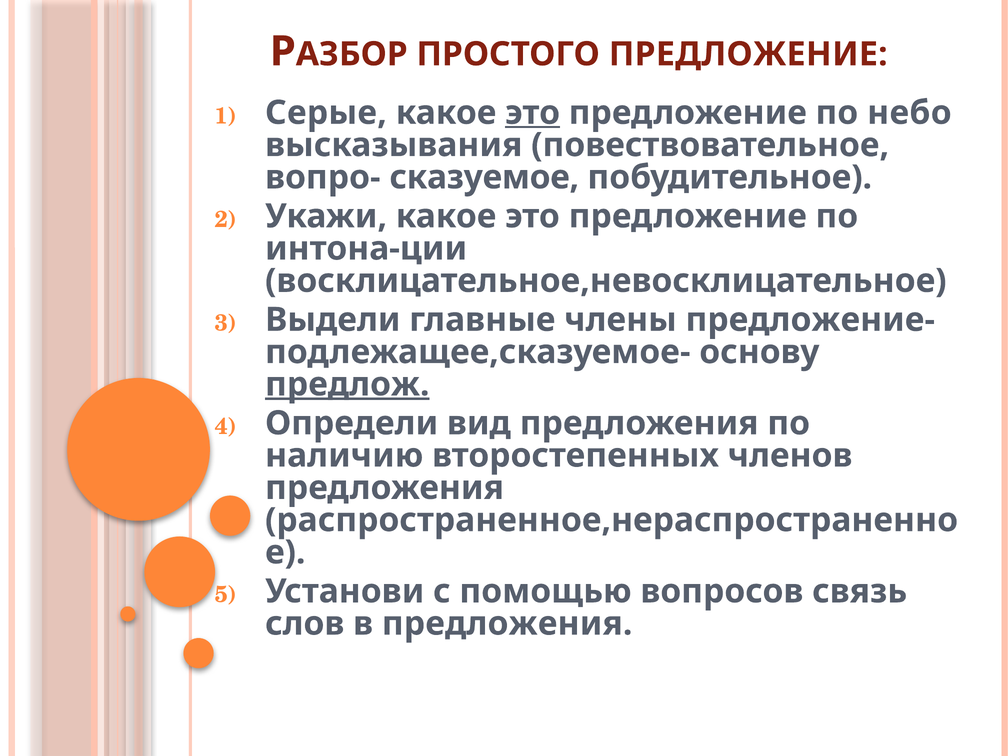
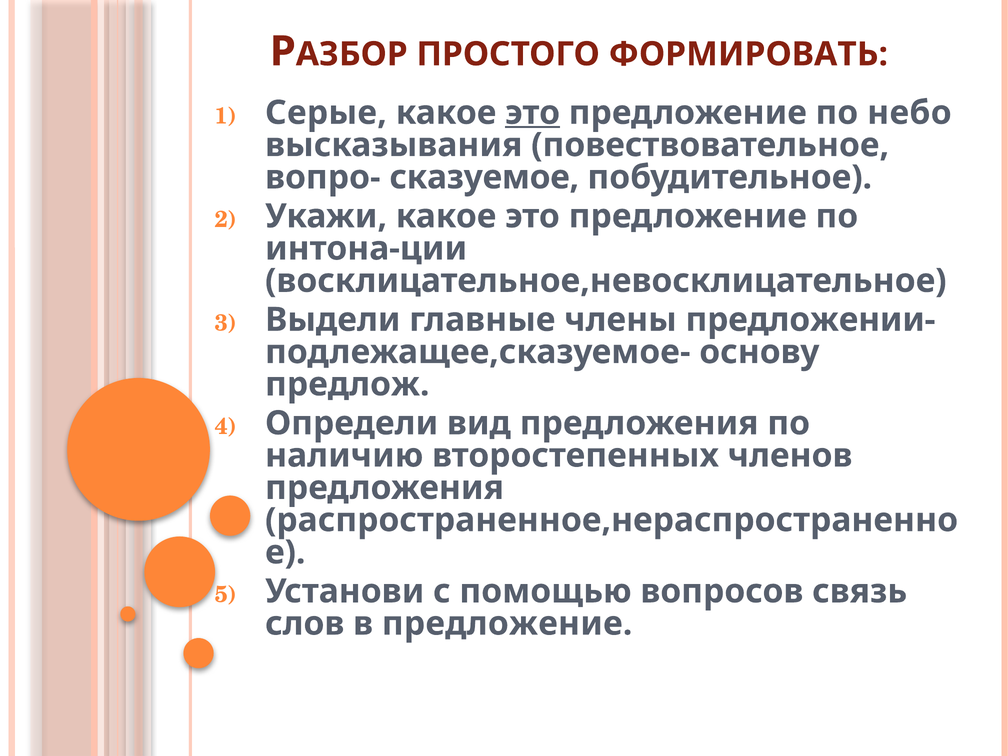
ПРОСТОГО ПРЕДЛОЖЕНИЕ: ПРЕДЛОЖЕНИЕ -> ФОРМИРОВАТЬ (748, 54)
предложение-: предложение- -> предложении- (810, 320)
предлож underline: present -> none (347, 384)
в предложения: предложения -> предложение (507, 624)
